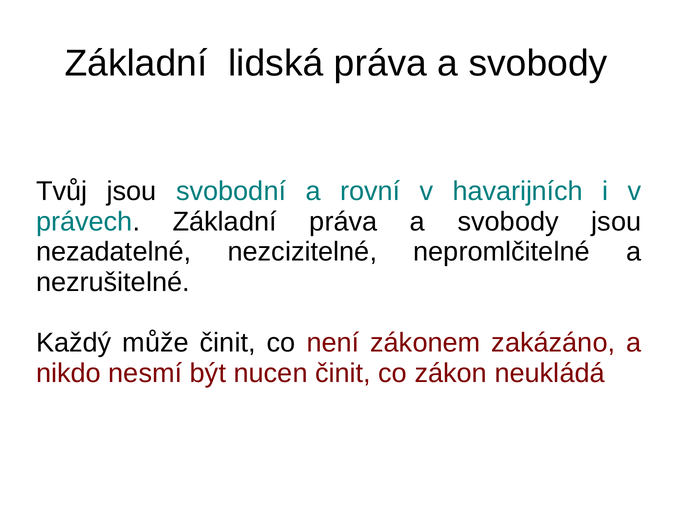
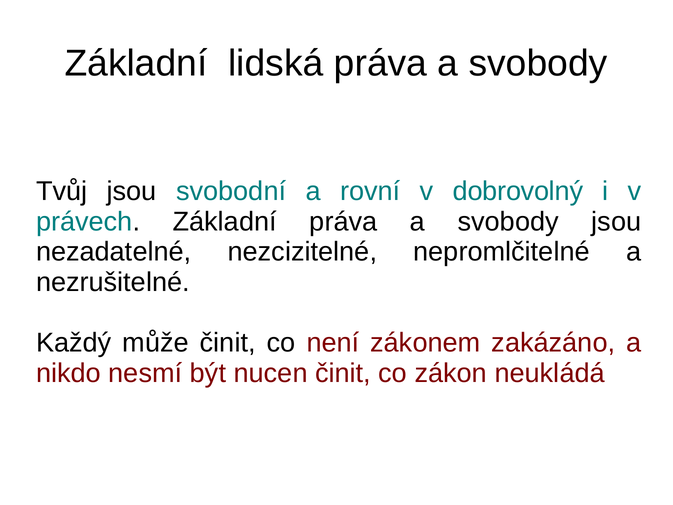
havarijních: havarijních -> dobrovolný (518, 191)
